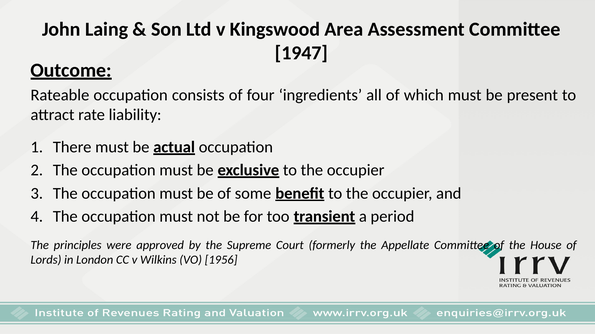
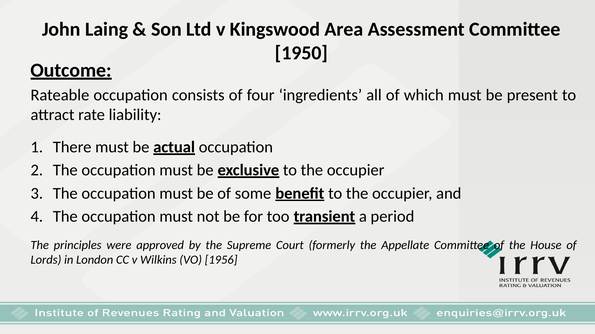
1947: 1947 -> 1950 (301, 53)
